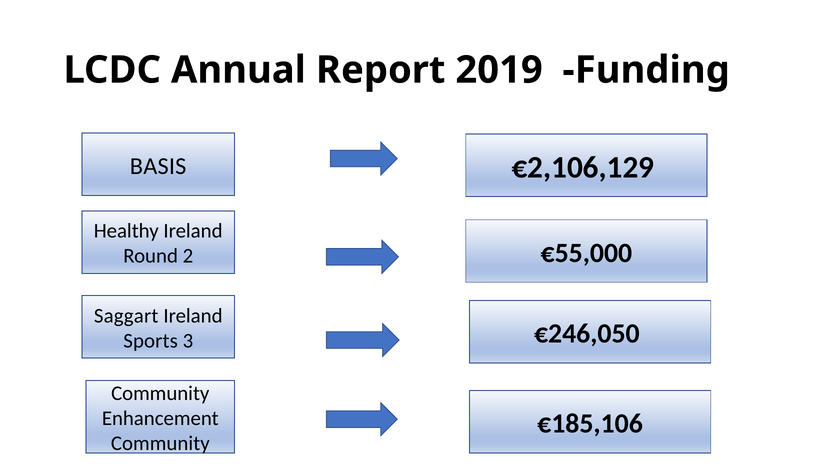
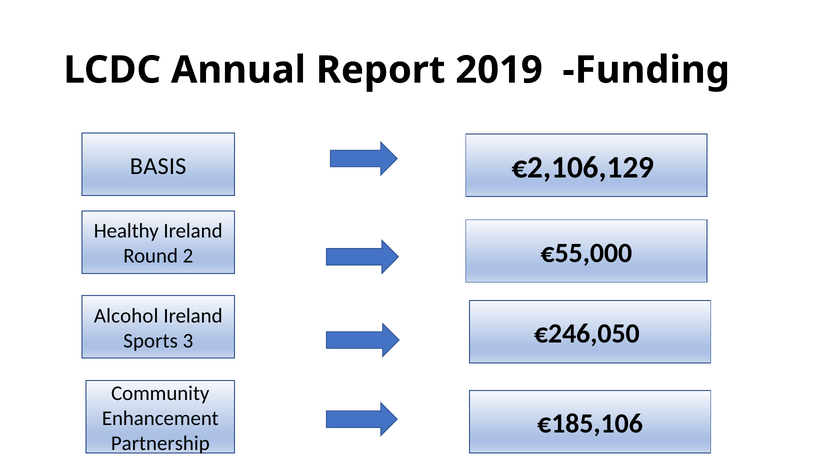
Saggart: Saggart -> Alcohol (126, 316)
Community: Community -> Partnership (160, 443)
